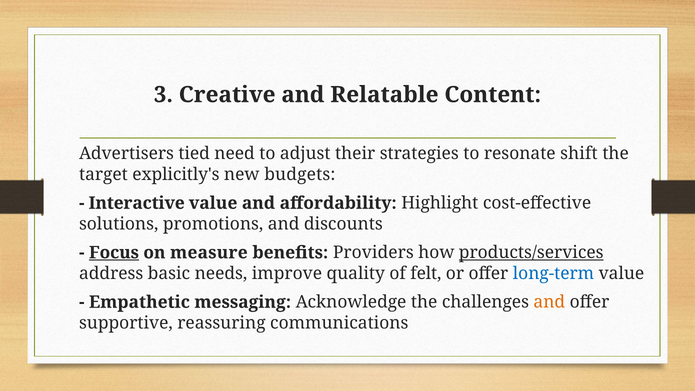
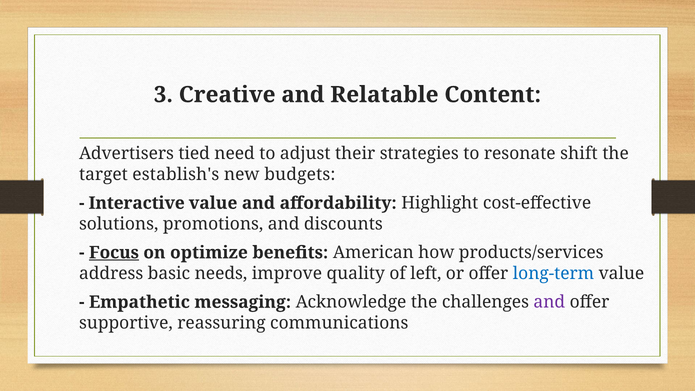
explicitly's: explicitly's -> establish's (176, 174)
measure: measure -> optimize (209, 253)
Providers: Providers -> American (373, 253)
products/services underline: present -> none (531, 253)
felt: felt -> left (426, 273)
and colour: orange -> purple (549, 302)
